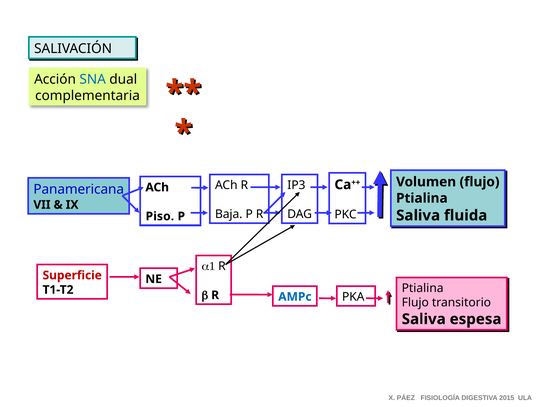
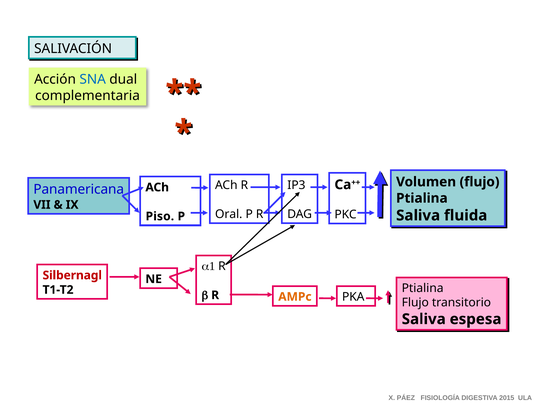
Baja: Baja -> Oral (229, 214)
Superficie: Superficie -> Silbernagl (72, 276)
AMPc colour: blue -> orange (295, 297)
